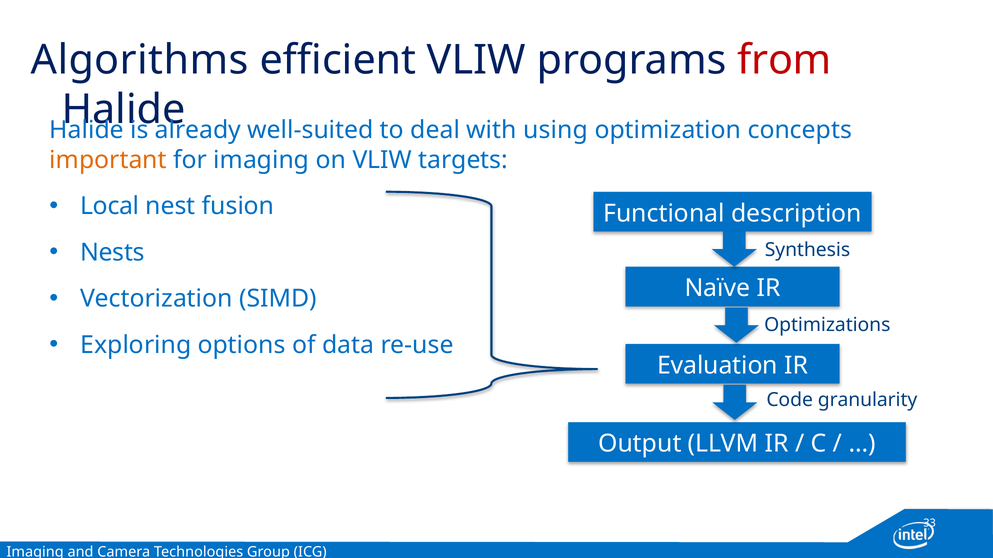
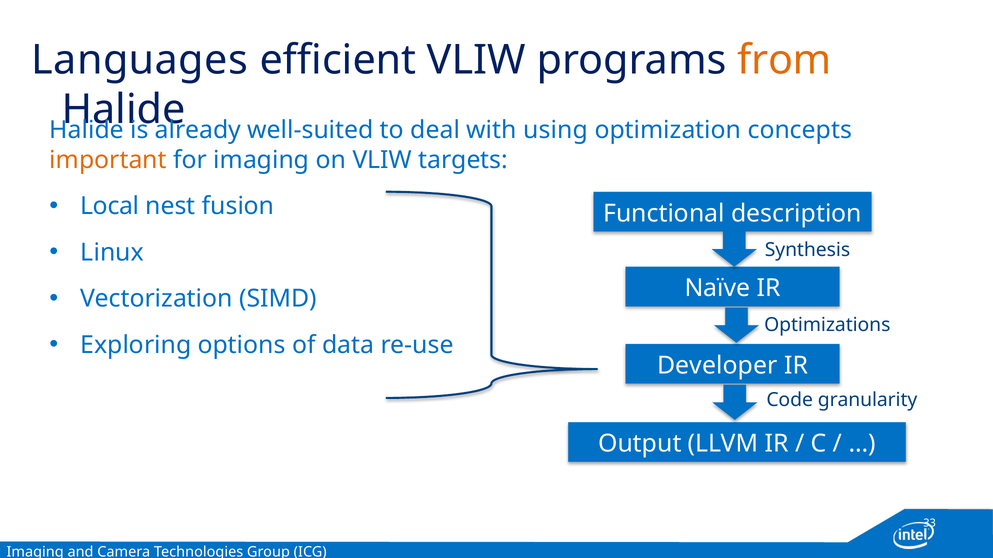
Algorithms: Algorithms -> Languages (140, 60)
from colour: red -> orange (784, 60)
Nests: Nests -> Linux (112, 253)
Evaluation: Evaluation -> Developer (717, 366)
